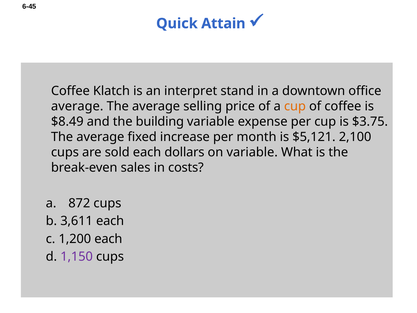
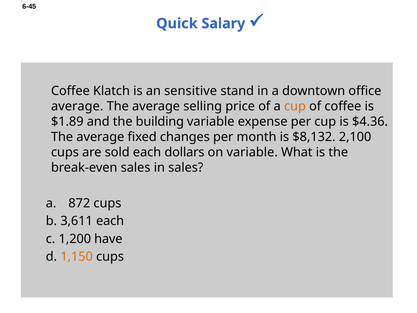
Attain: Attain -> Salary (223, 23)
interpret: interpret -> sensitive (191, 91)
$8.49: $8.49 -> $1.89 (67, 122)
$3.75: $3.75 -> $4.36 (370, 122)
increase: increase -> changes (185, 137)
$5,121: $5,121 -> $8,132 (314, 137)
in costs: costs -> sales (186, 167)
1,200 each: each -> have (108, 239)
1,150 colour: purple -> orange (77, 257)
